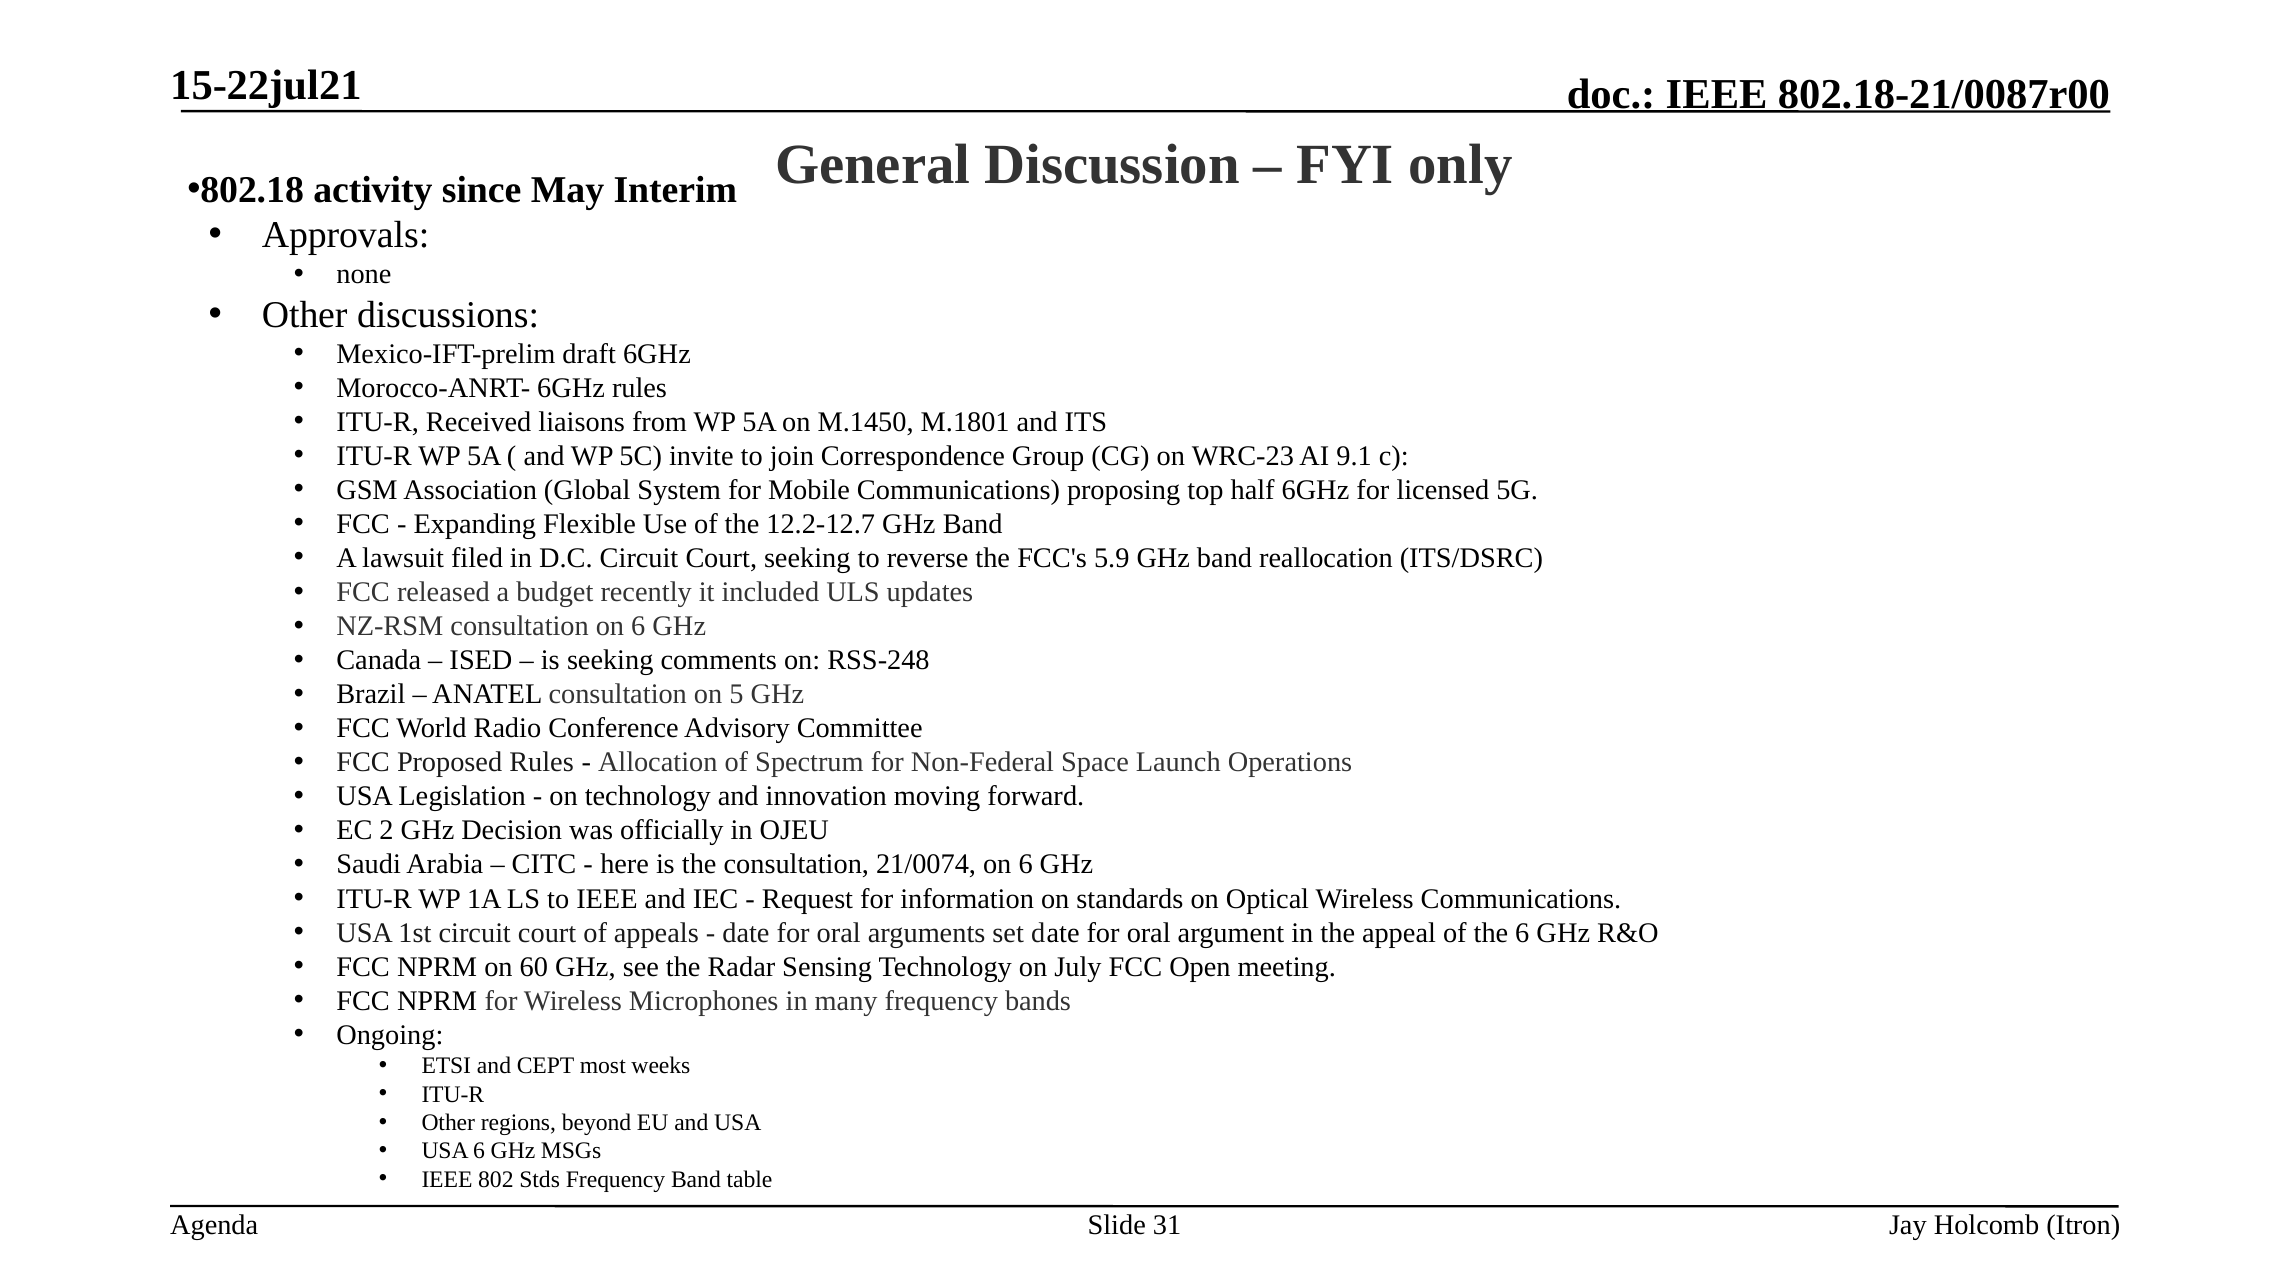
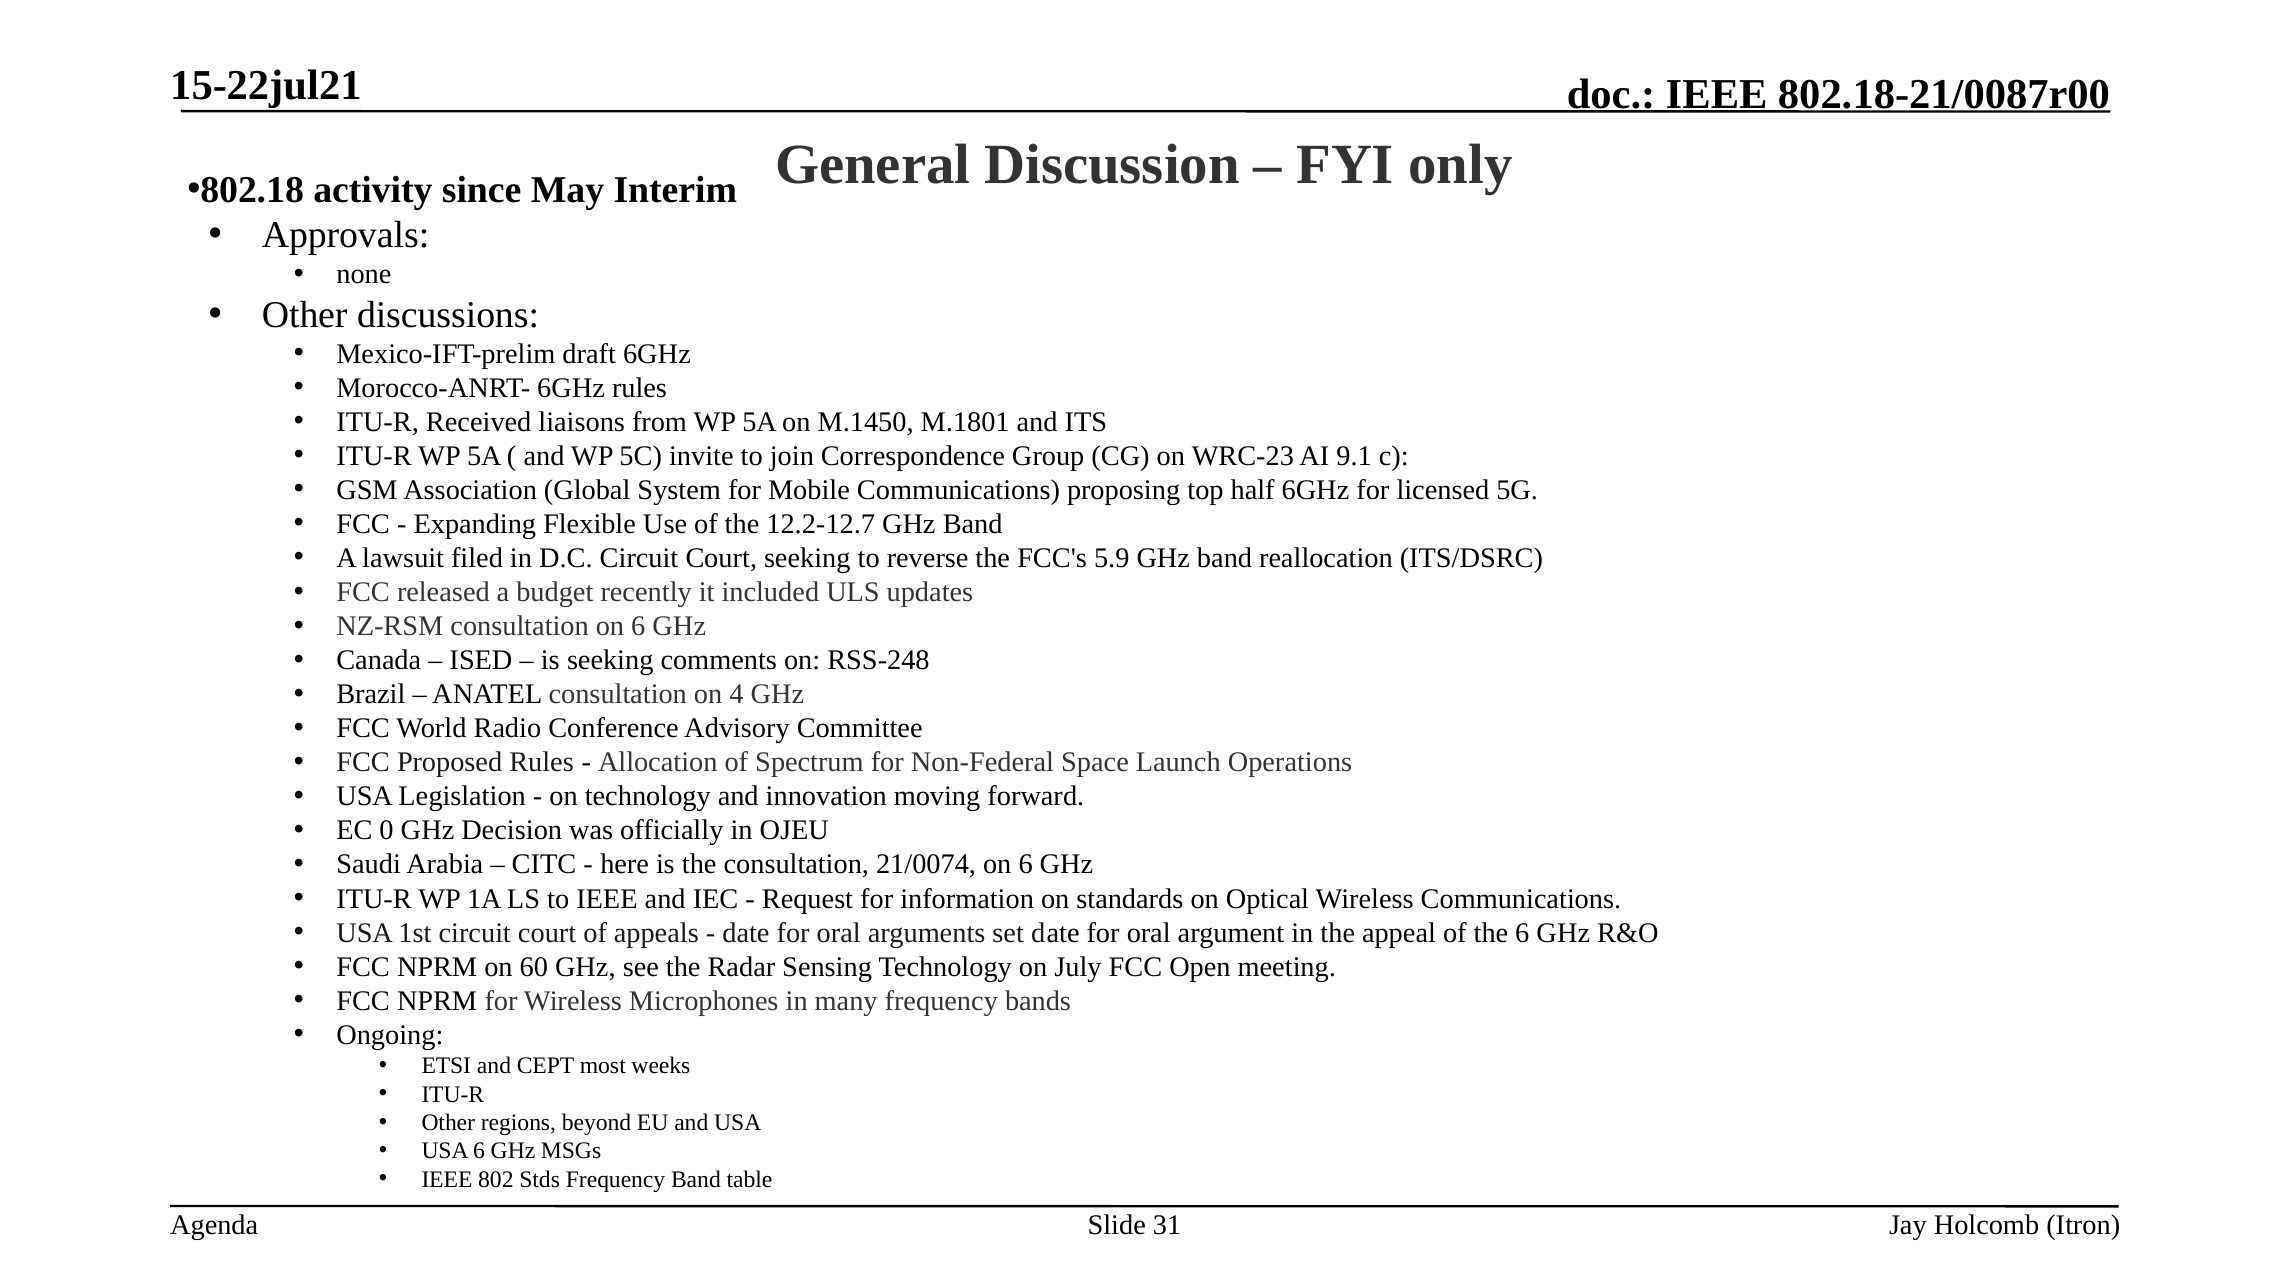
5: 5 -> 4 (736, 694)
2: 2 -> 0 (387, 830)
